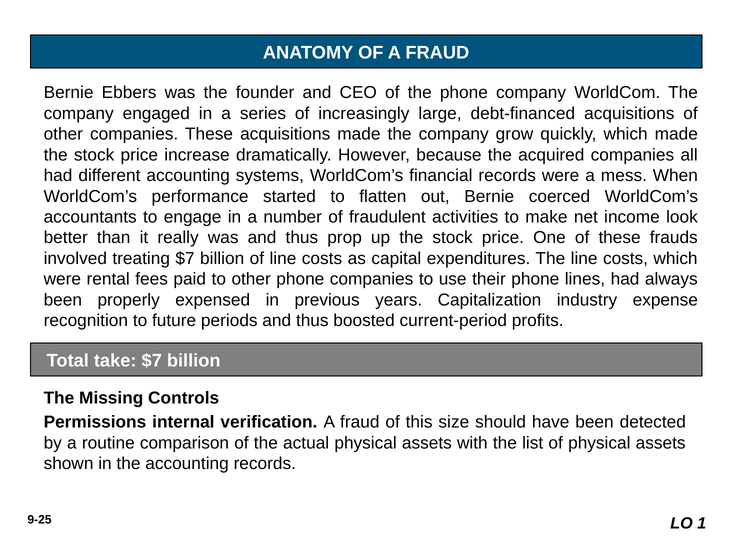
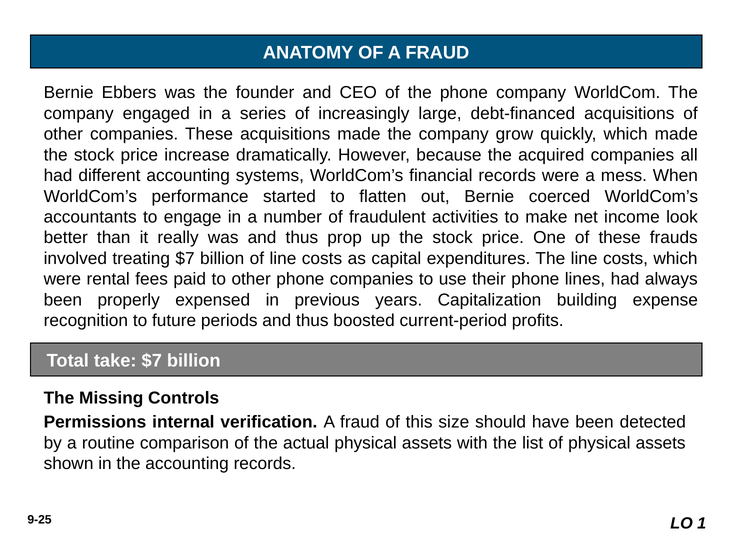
industry: industry -> building (587, 300)
